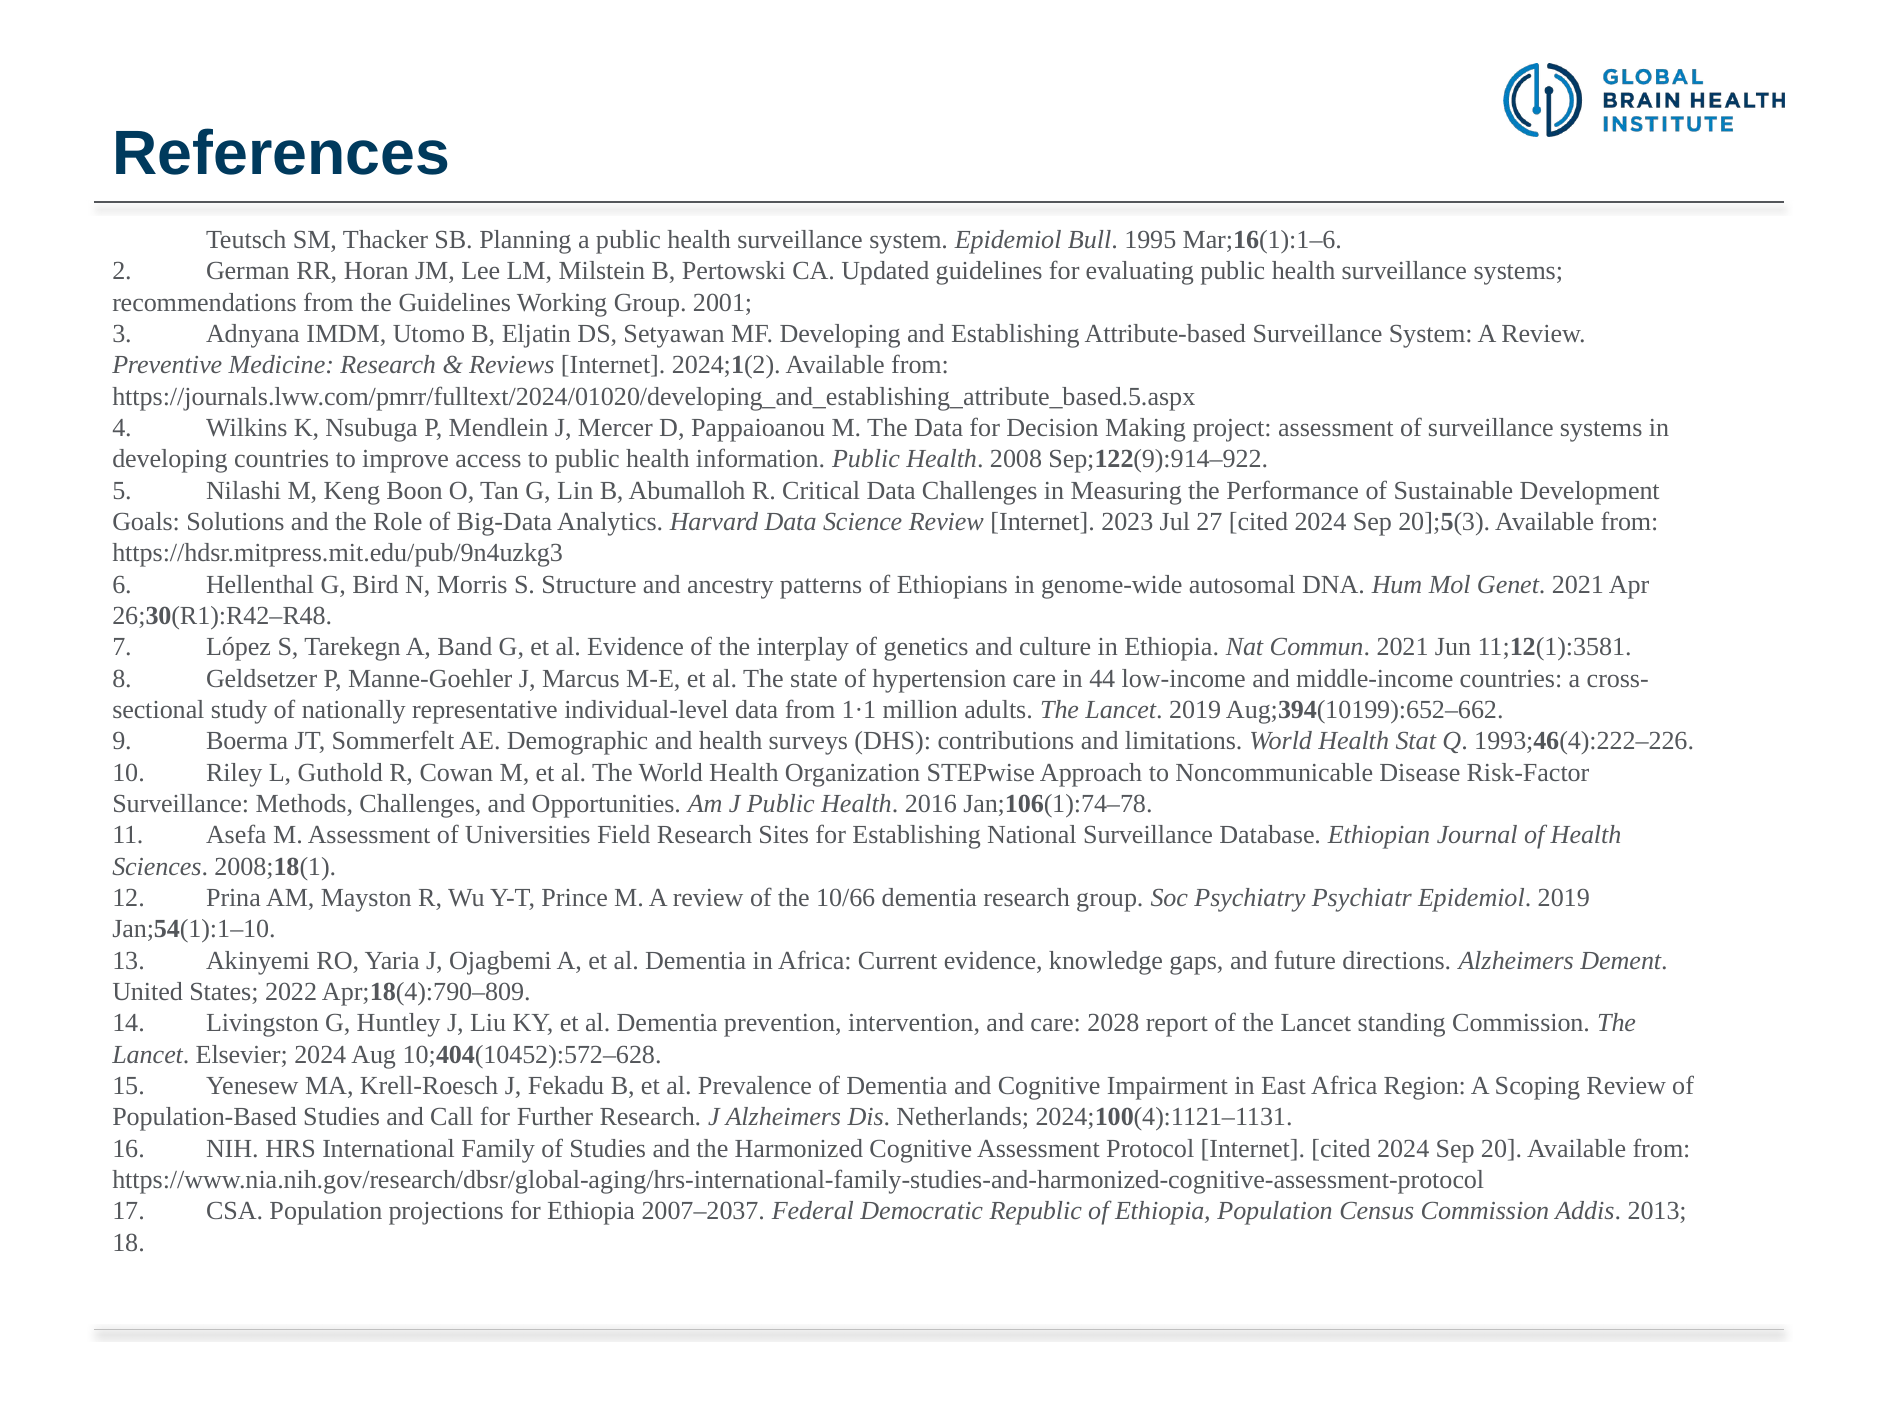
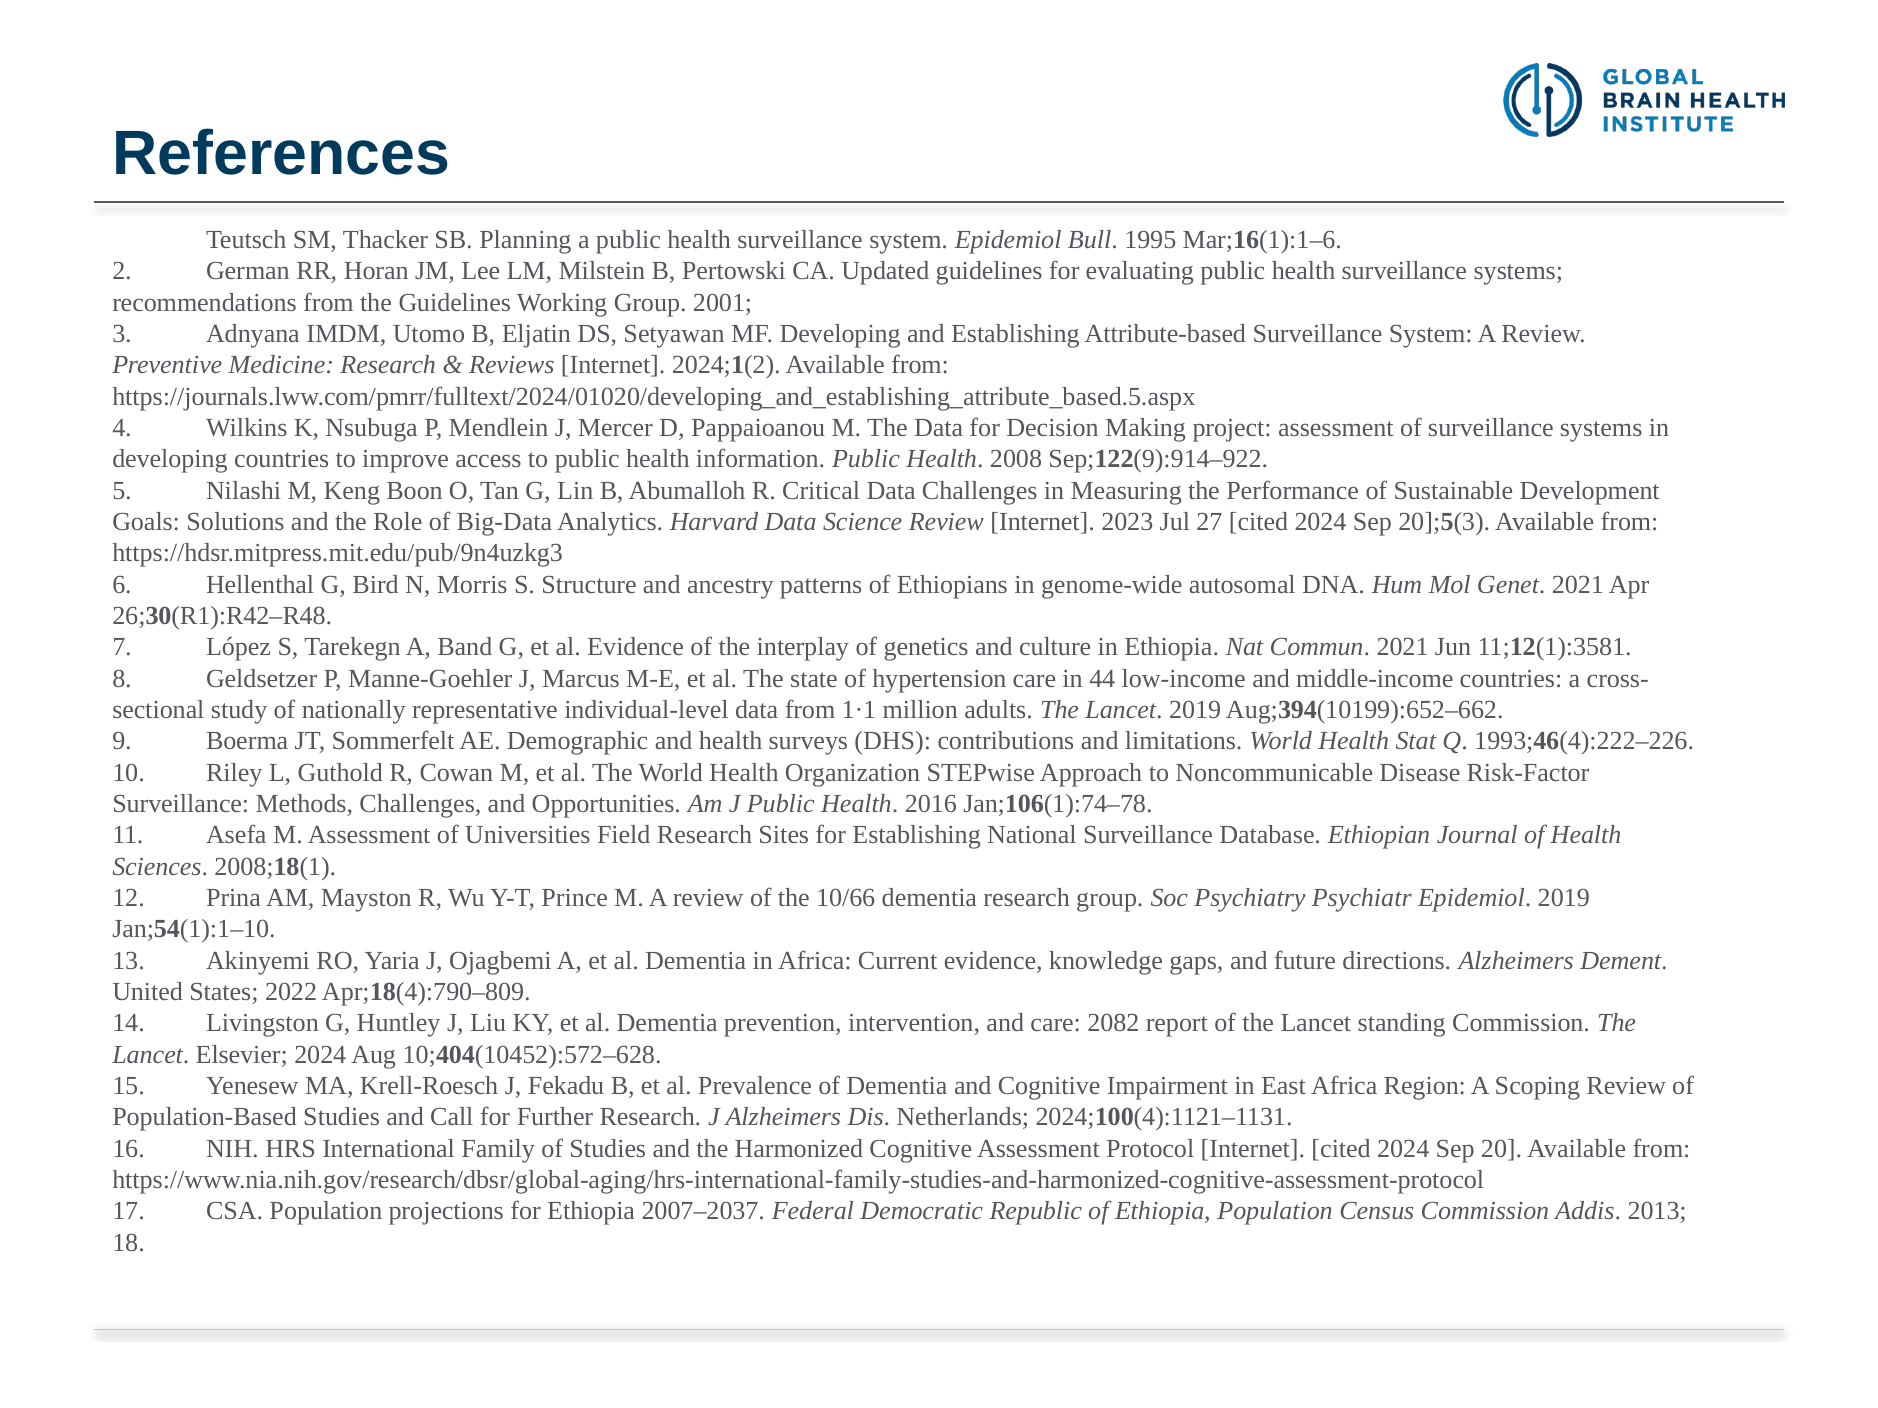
2028: 2028 -> 2082 (1113, 1024)
